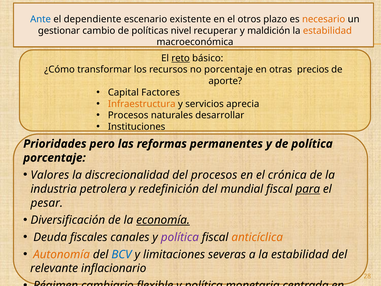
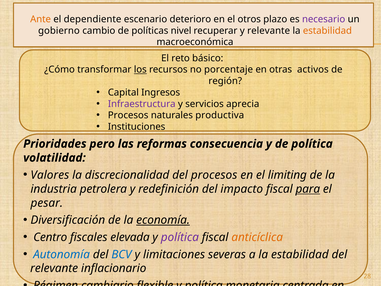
Ante colour: blue -> orange (41, 19)
existente: existente -> deterioro (190, 19)
necesario colour: orange -> purple (324, 19)
gestionar: gestionar -> gobierno (59, 31)
y maldición: maldición -> relevante (269, 31)
reto underline: present -> none (181, 58)
los underline: none -> present (140, 70)
precios: precios -> activos (313, 70)
aporte: aporte -> región (225, 81)
Factores: Factores -> Ingresos (161, 92)
Infraestructura colour: orange -> purple (142, 104)
desarrollar: desarrollar -> productiva (220, 115)
permanentes: permanentes -> consecuencia (226, 144)
porcentaje: porcentaje -> volatilidad (54, 158)
crónica: crónica -> limiting (287, 175)
mundial: mundial -> impacto (242, 189)
Deuda: Deuda -> Centro (50, 237)
canales: canales -> elevada (130, 237)
Autonomía colour: orange -> blue (62, 254)
